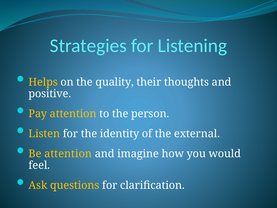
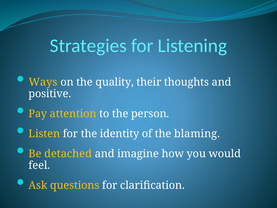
Helps: Helps -> Ways (43, 82)
external: external -> blaming (197, 134)
Be attention: attention -> detached (68, 154)
